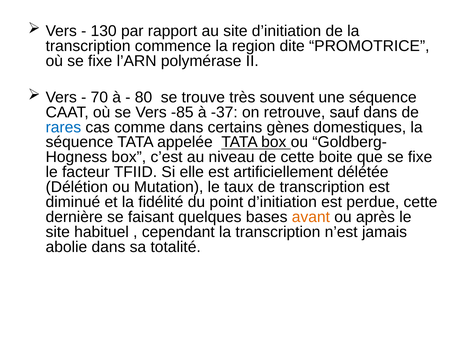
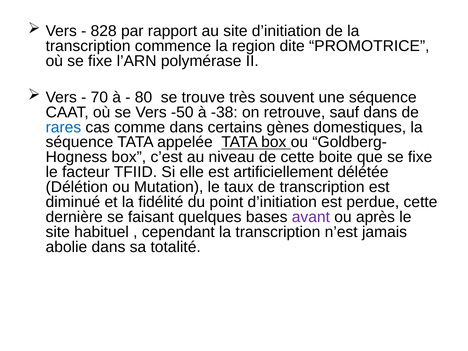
130: 130 -> 828 (104, 31)
-85: -85 -> -50 (182, 112)
-37: -37 -> -38 (224, 112)
avant colour: orange -> purple (311, 217)
